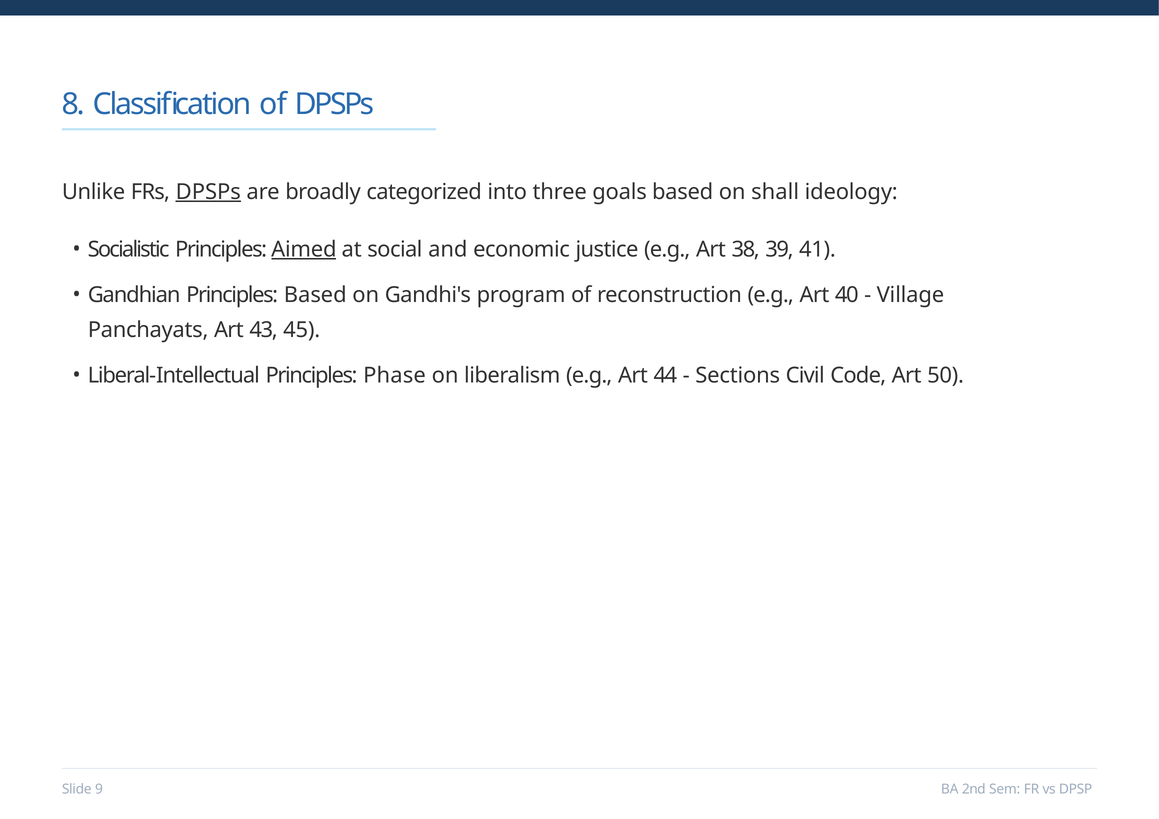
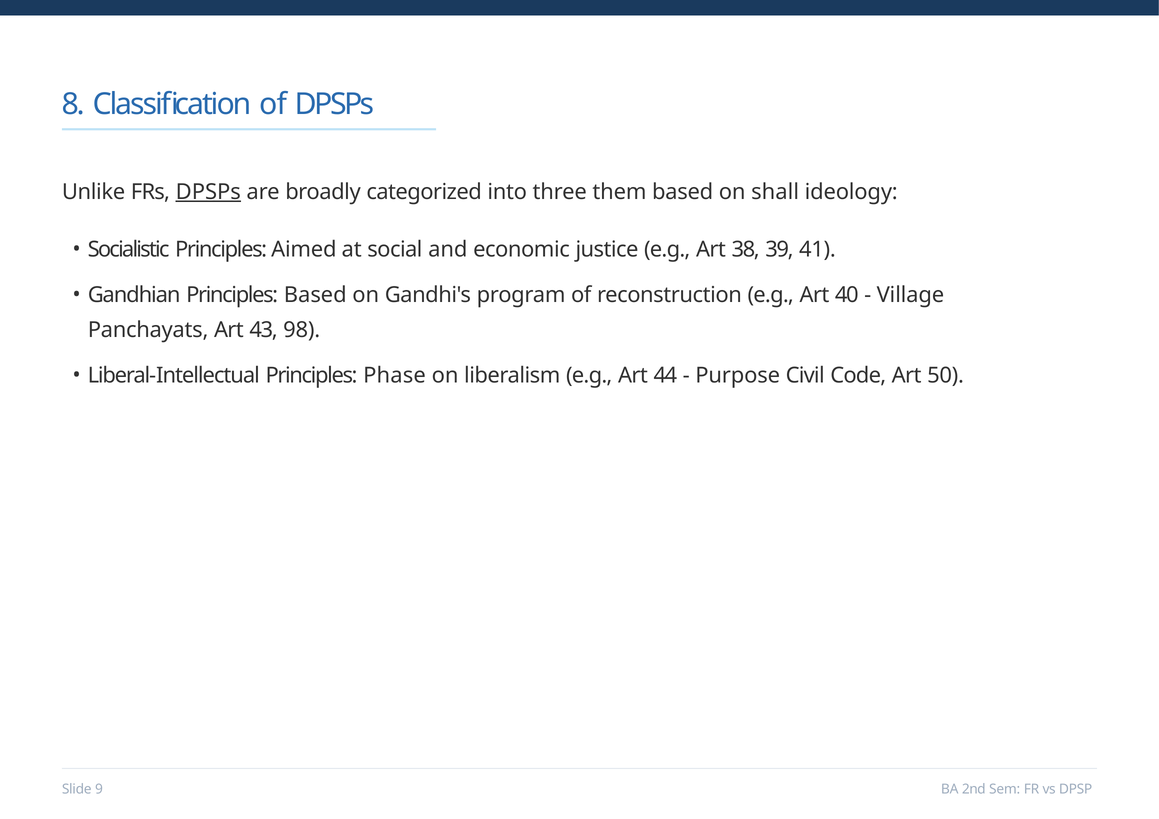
goals: goals -> them (619, 192)
Aimed underline: present -> none (304, 250)
45: 45 -> 98 (302, 330)
Sections: Sections -> Purpose (738, 376)
